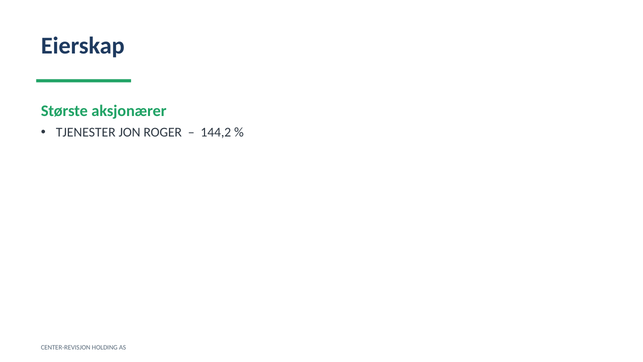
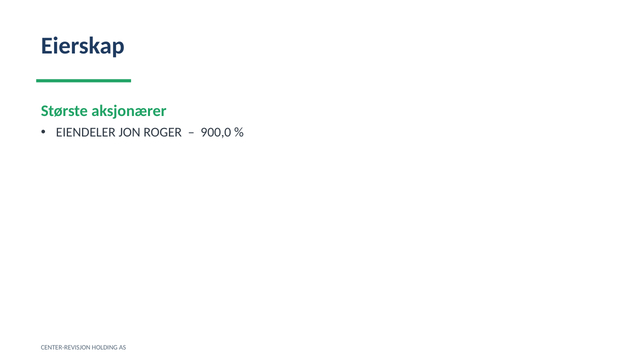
TJENESTER: TJENESTER -> EIENDELER (86, 132)
144,2: 144,2 -> 900,0 (216, 132)
